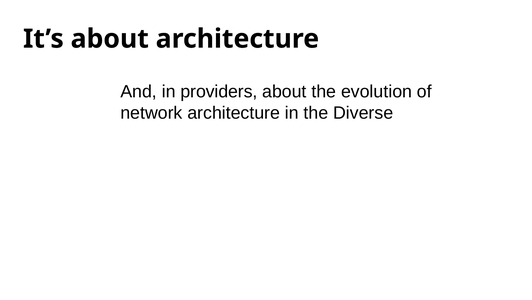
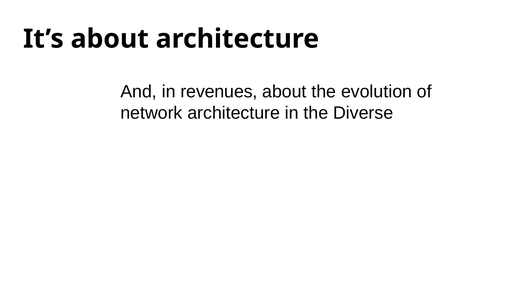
providers: providers -> revenues (219, 92)
